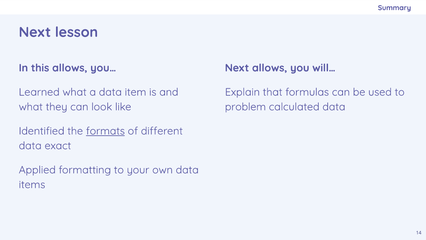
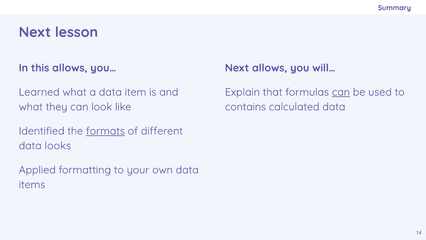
can underline: none -> present (341, 92)
problem: problem -> contains (245, 107)
exact: exact -> looks (58, 146)
